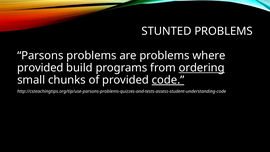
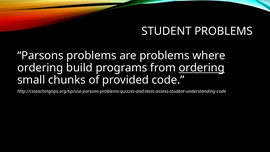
STUNTED: STUNTED -> STUDENT (166, 31)
provided: provided -> ordering (40, 68)
code underline: present -> none (168, 80)
